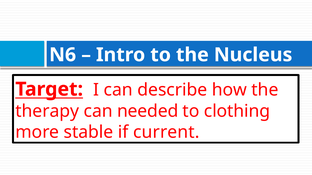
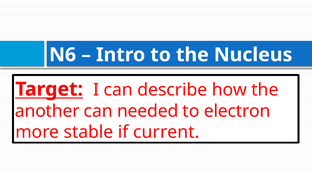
therapy: therapy -> another (47, 112)
clothing: clothing -> electron (237, 112)
